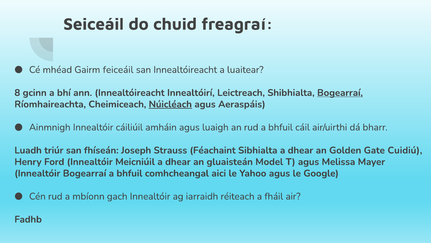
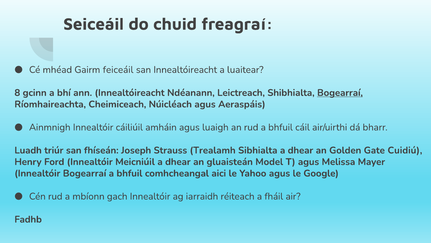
Innealtóirí: Innealtóirí -> Ndéanann (191, 93)
Núicléach underline: present -> none (170, 104)
Féachaint: Féachaint -> Trealamh (213, 150)
